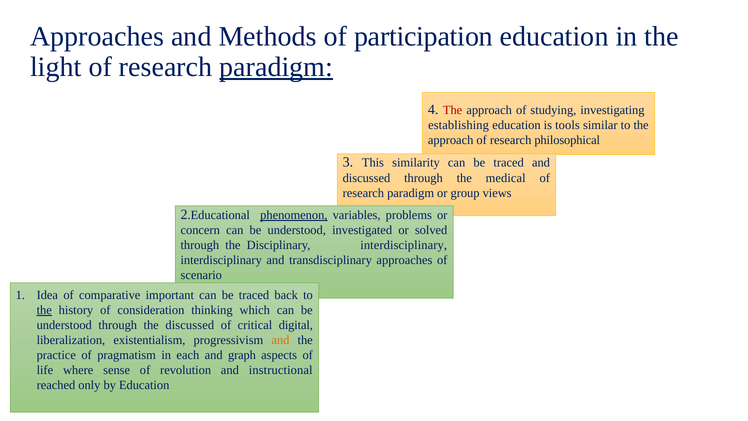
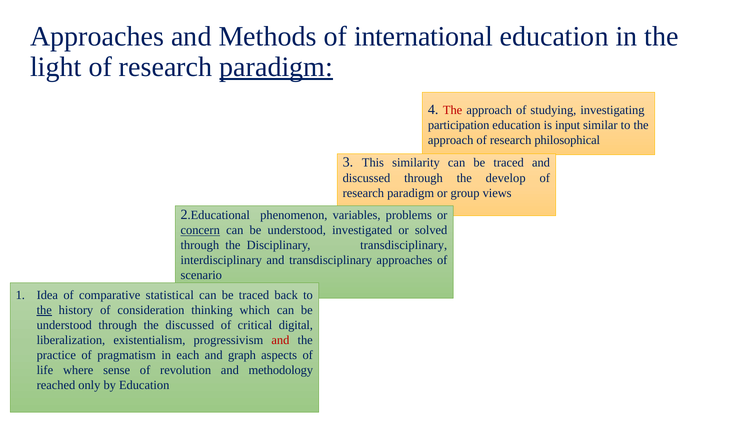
participation: participation -> international (423, 37)
establishing: establishing -> participation (459, 125)
tools: tools -> input (568, 125)
medical: medical -> develop (506, 178)
phenomenon underline: present -> none (294, 215)
concern underline: none -> present (200, 230)
Disciplinary interdisciplinary: interdisciplinary -> transdisciplinary (404, 245)
important: important -> statistical (170, 295)
and colour: orange -> red (280, 340)
instructional: instructional -> methodology (281, 370)
